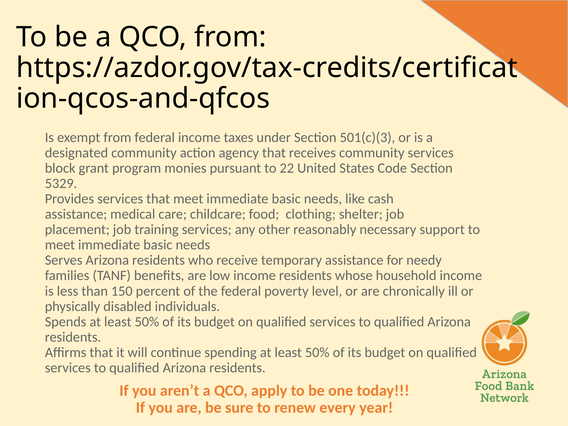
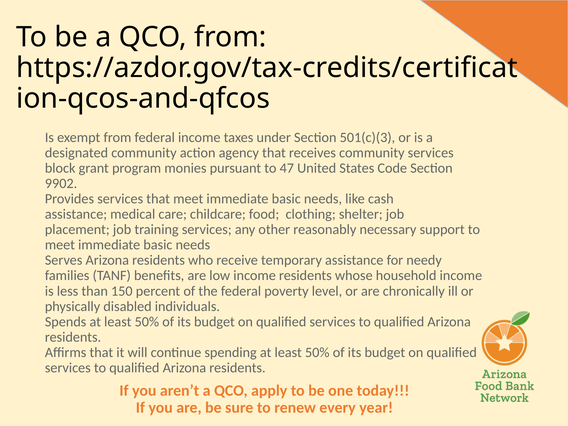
22: 22 -> 47 (287, 168)
5329: 5329 -> 9902 (61, 184)
